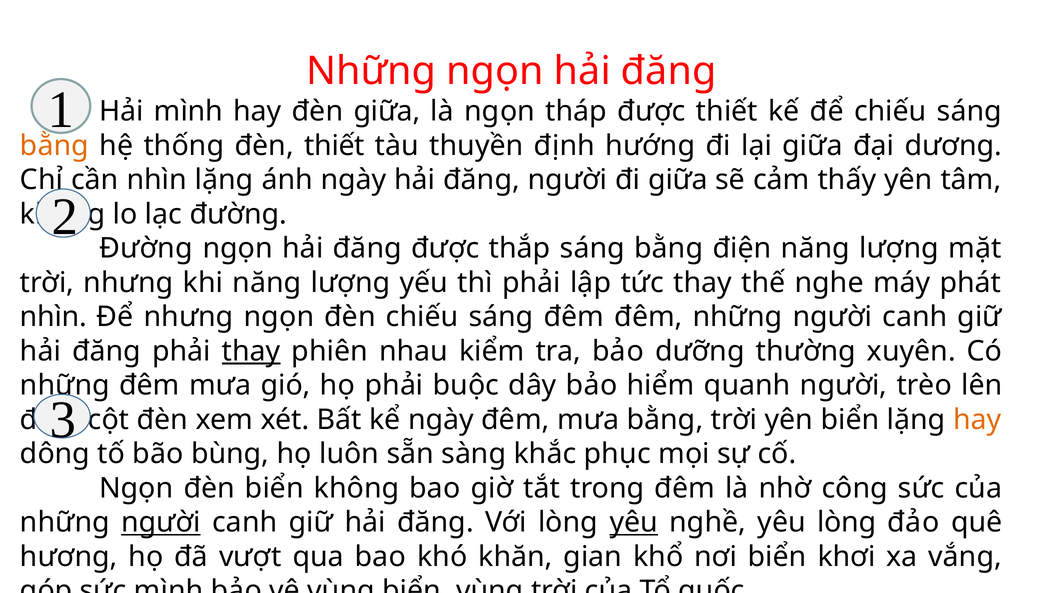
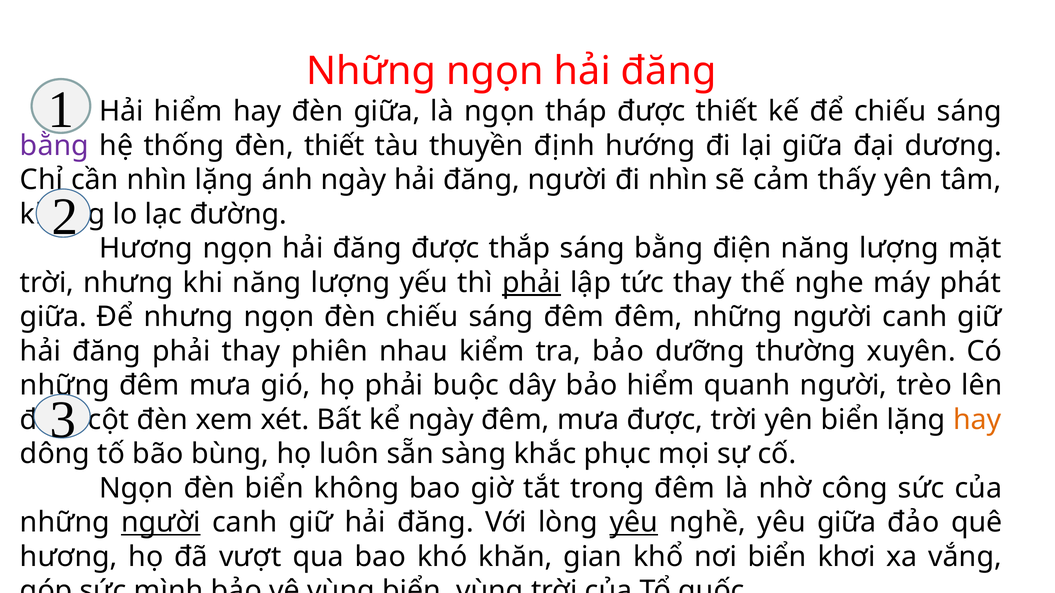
Hải mình: mình -> hiểm (188, 112)
bằng colour: orange -> purple (54, 146)
đi giữa: giữa -> nhìn (678, 180)
Đường: Đường -> Hương (146, 249)
phải underline: none -> present (531, 283)
nhìn: nhìn -> giữa (53, 317)
thay underline: present -> none (251, 351)
mưa bằng: bằng -> được (665, 420)
yêu lòng: lòng -> giữa (847, 523)
